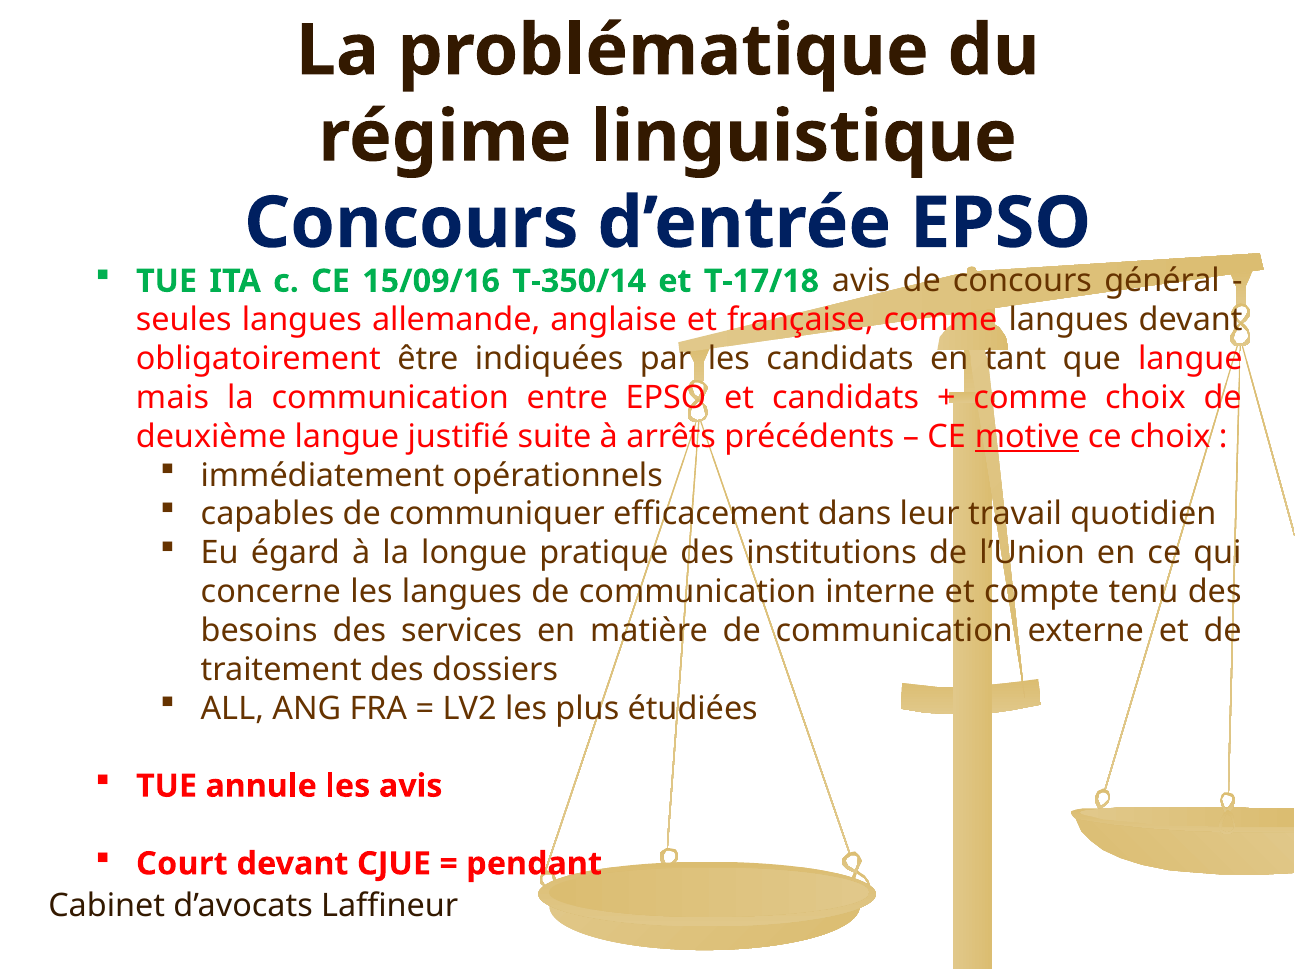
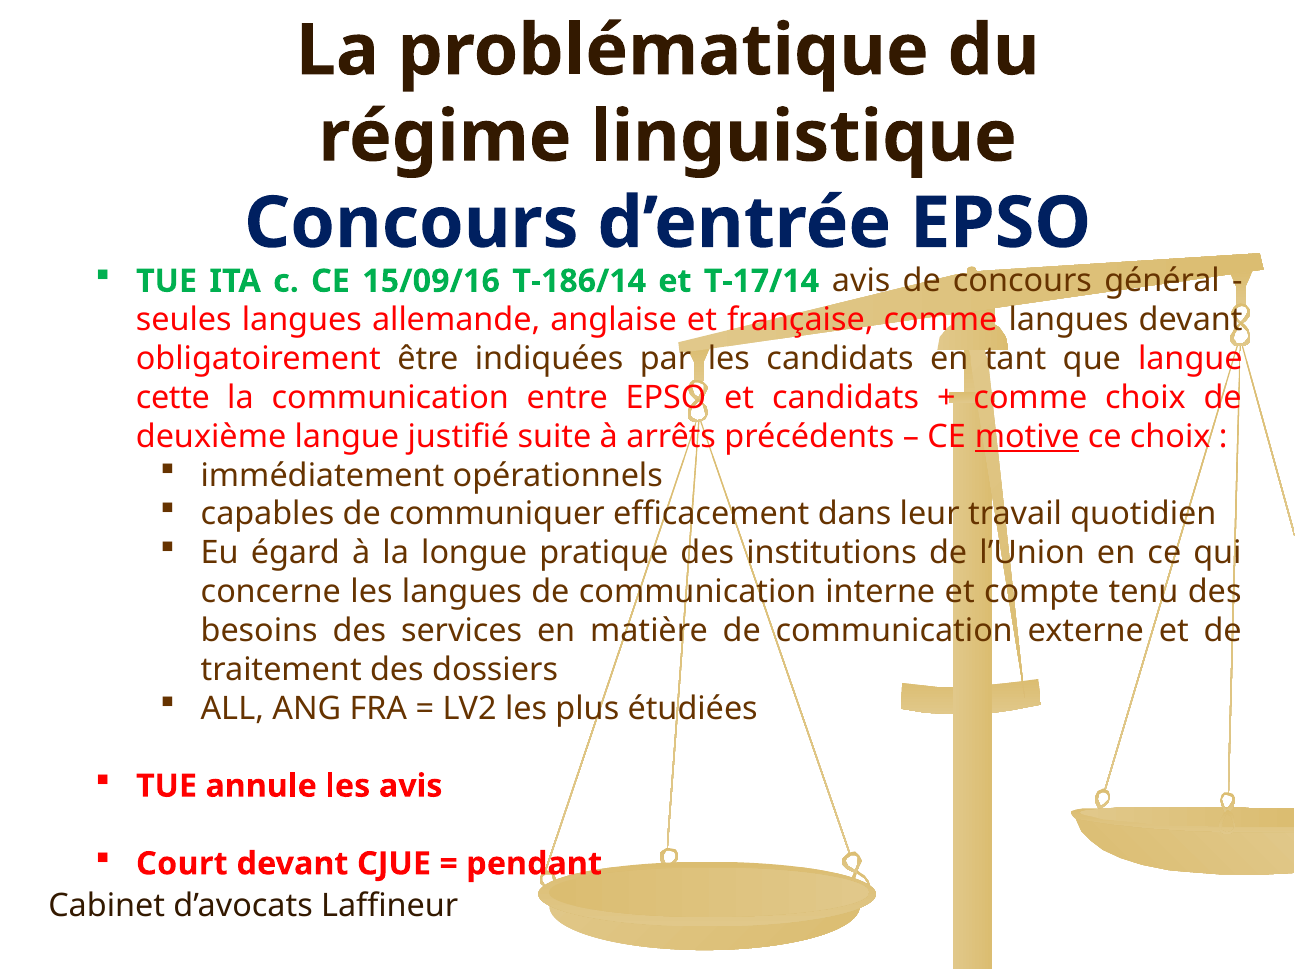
T-350/14: T-350/14 -> T-186/14 (579, 281)
T-17/18: T-17/18 -> T-17/14 (761, 281)
mais: mais -> cette (173, 398)
